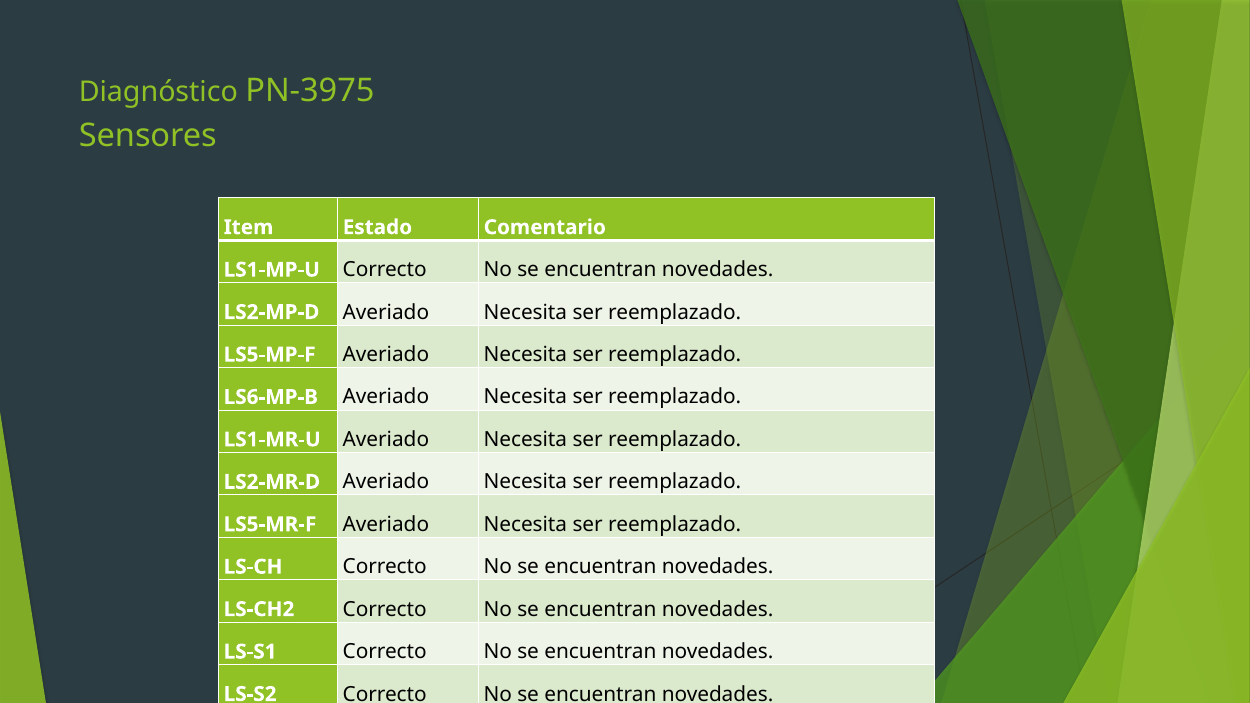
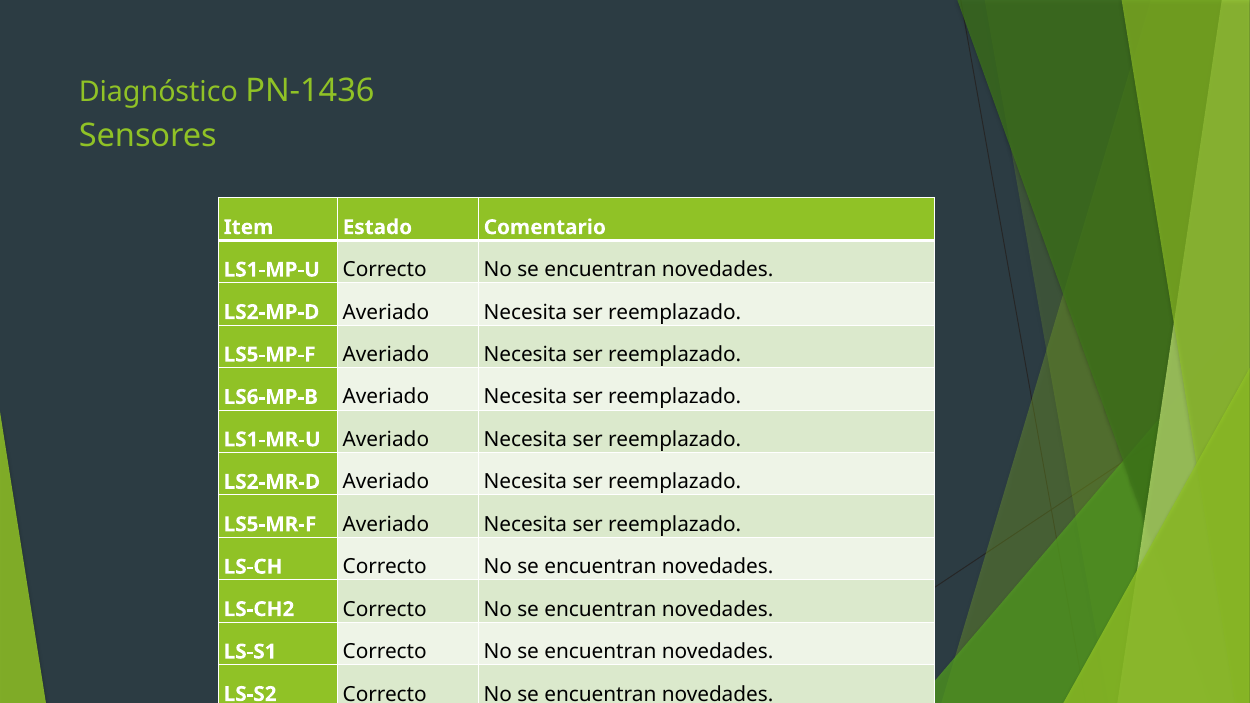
PN-3975: PN-3975 -> PN-1436 (310, 91)
